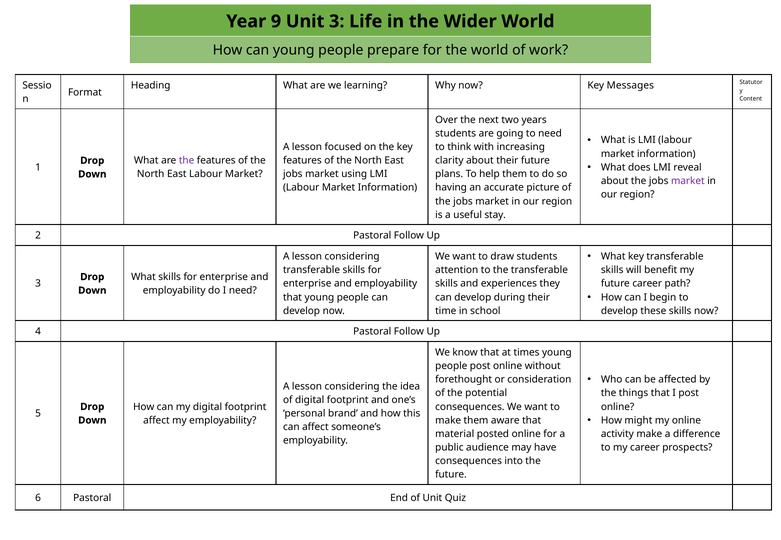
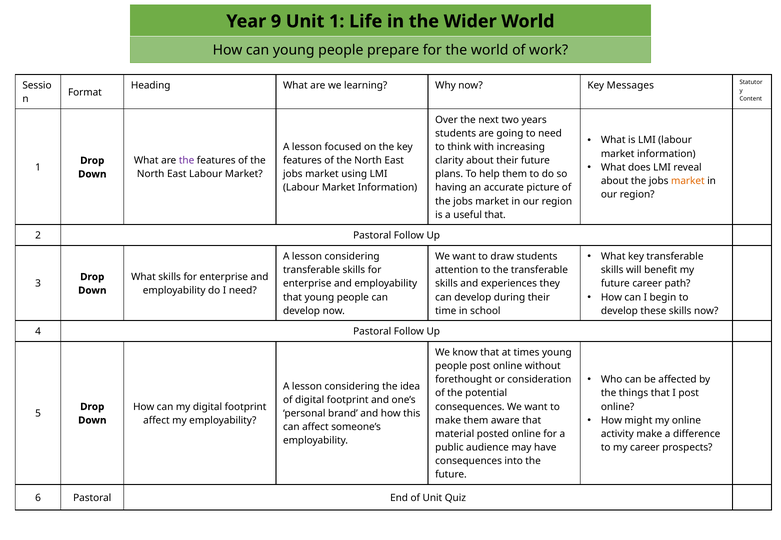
Unit 3: 3 -> 1 (337, 21)
market colour: purple -> orange (688, 181)
useful stay: stay -> that (495, 215)
